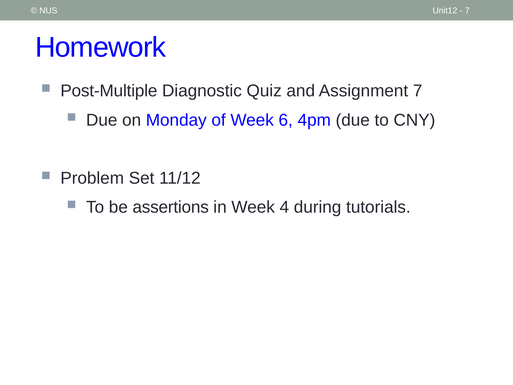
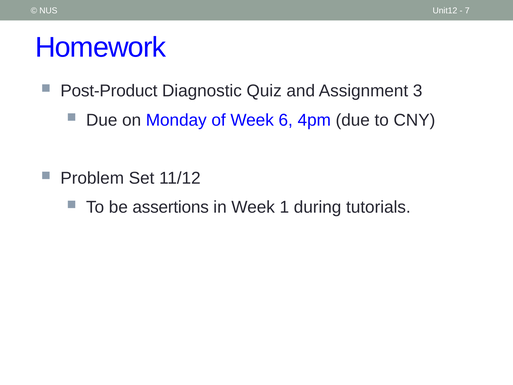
Post-Multiple: Post-Multiple -> Post-Product (109, 91)
Assignment 7: 7 -> 3 (418, 91)
4: 4 -> 1 (284, 207)
